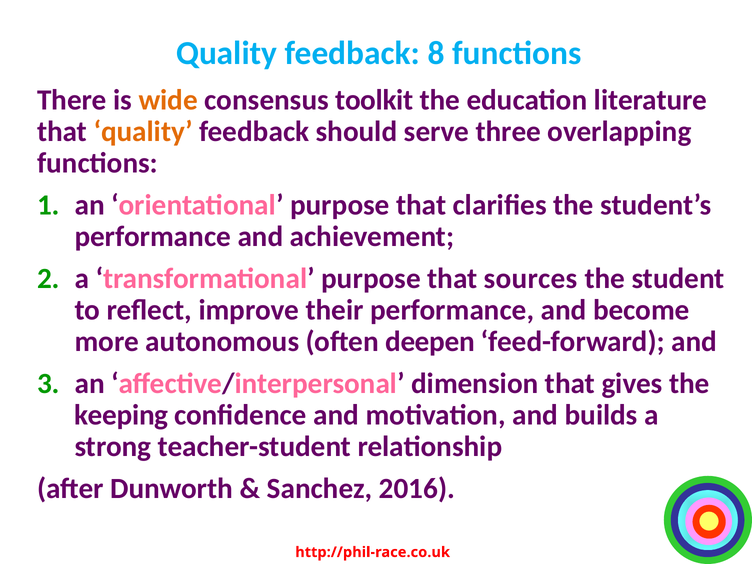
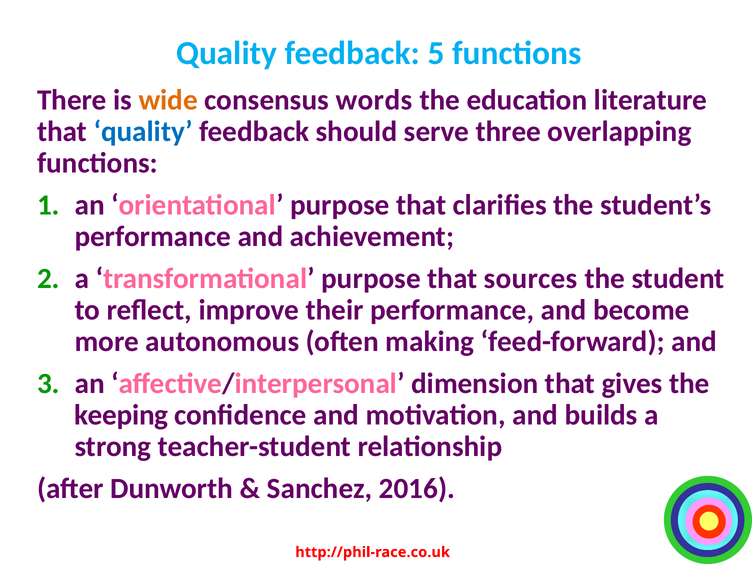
8: 8 -> 5 (436, 53)
toolkit: toolkit -> words (374, 100)
quality colour: orange -> blue (143, 132)
deepen: deepen -> making (430, 342)
